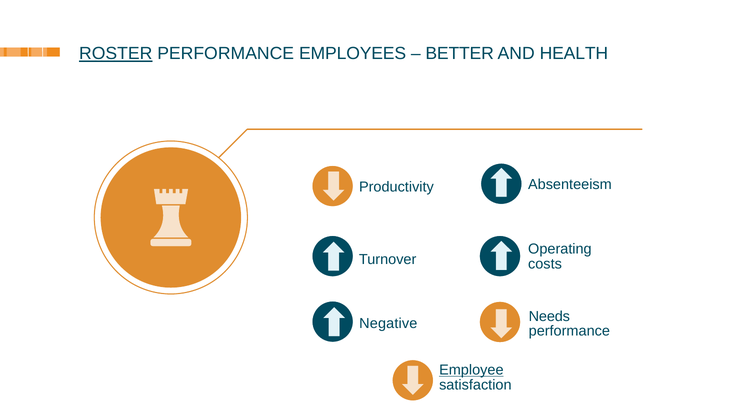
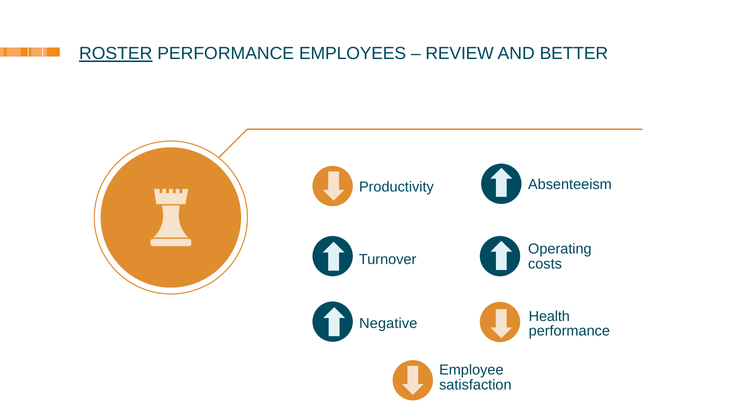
BETTER: BETTER -> REVIEW (460, 54)
HEALTH: HEALTH -> BETTER (574, 54)
Needs: Needs -> Health (549, 317)
Employee underline: present -> none (471, 370)
